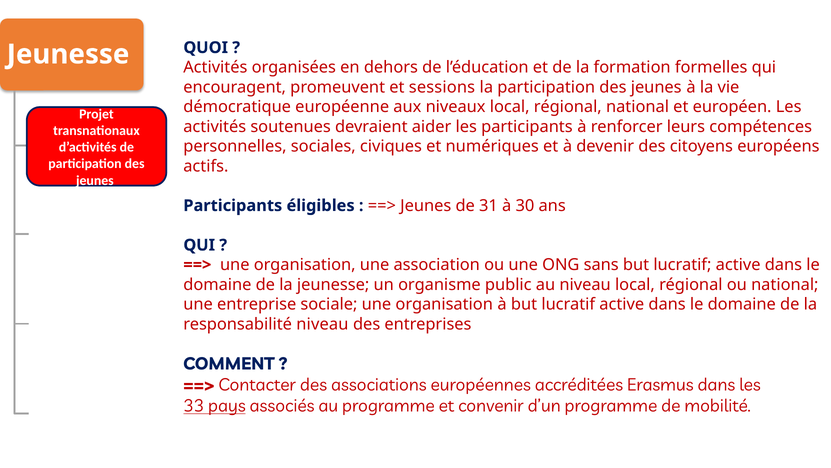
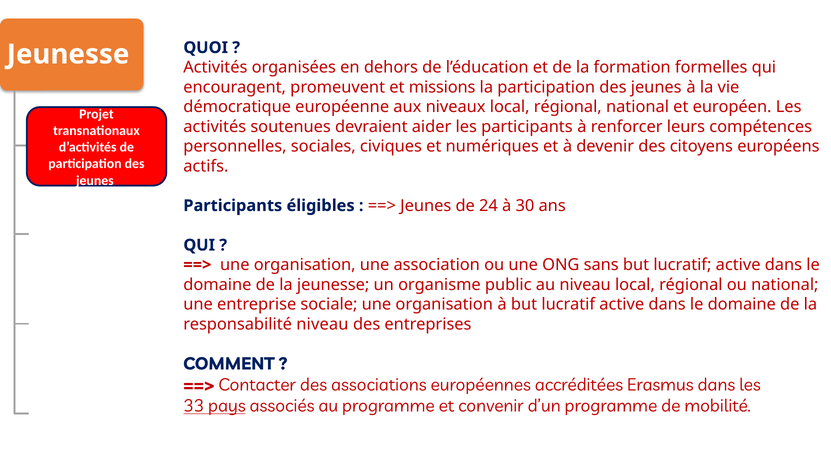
sessions: sessions -> missions (442, 87)
31: 31 -> 24 (488, 205)
